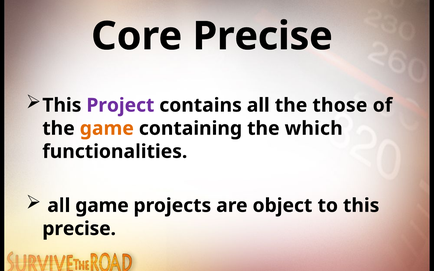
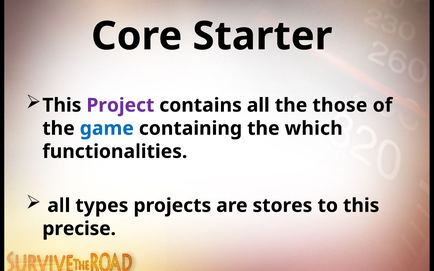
Core Precise: Precise -> Starter (263, 36)
game colour: orange -> blue (107, 129)
all game: game -> types (102, 206)
object: object -> stores (282, 206)
